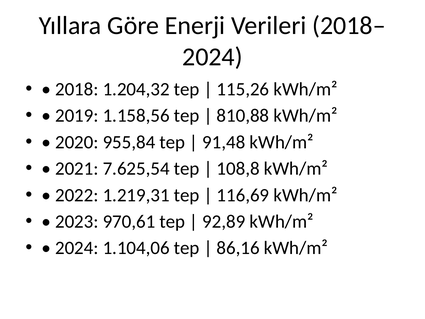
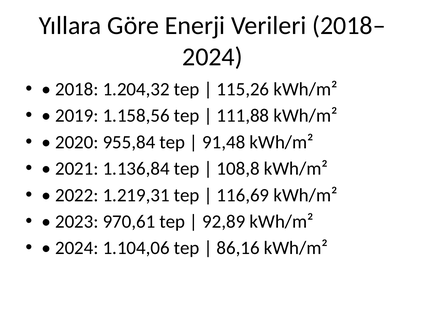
810,88: 810,88 -> 111,88 (243, 116)
7.625,54: 7.625,54 -> 1.136,84 (136, 169)
